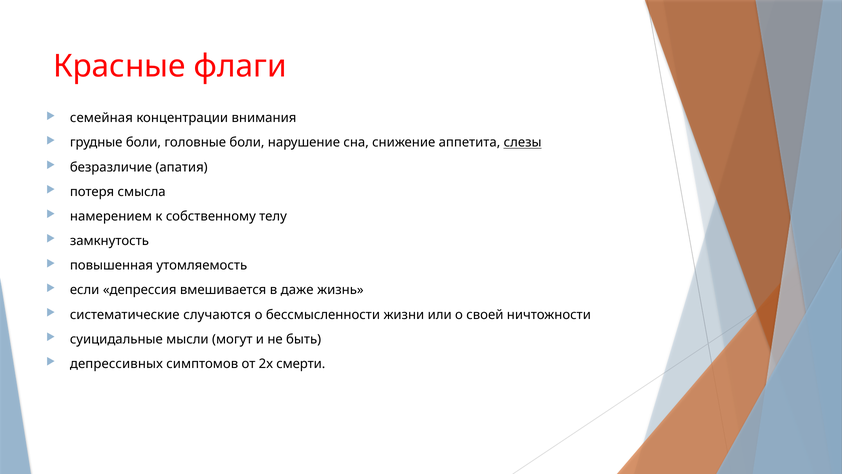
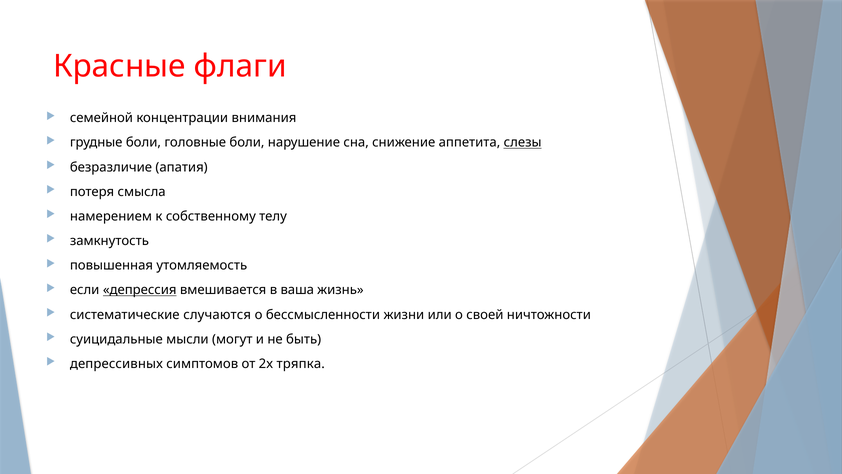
семейная: семейная -> семейной (101, 118)
депрессия underline: none -> present (140, 290)
даже: даже -> ваша (297, 290)
смерти: смерти -> тряпка (301, 364)
